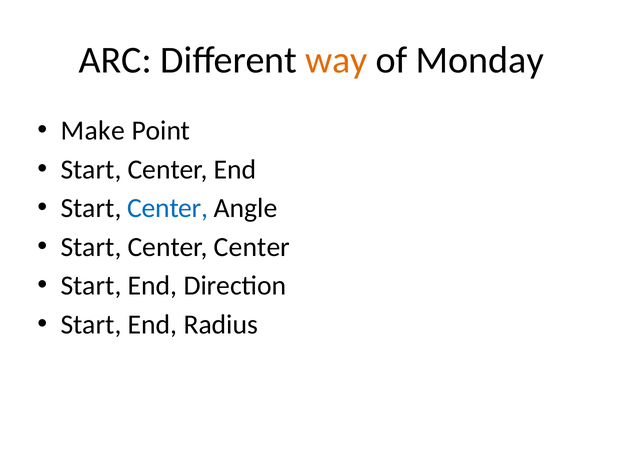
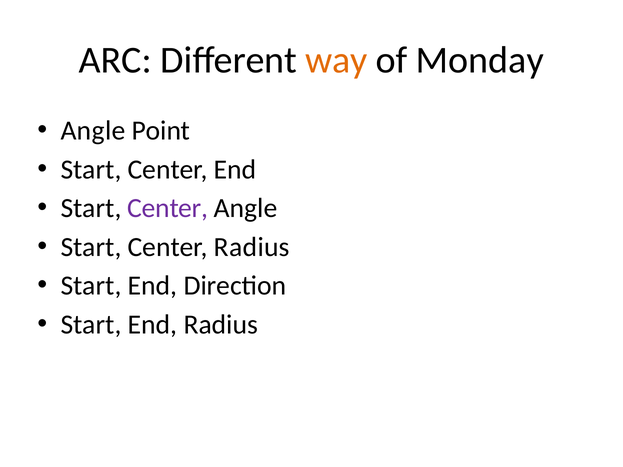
Make: Make -> Angle (93, 131)
Center colour: blue -> purple (168, 208)
Center Center: Center -> Radius (252, 247)
